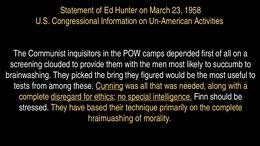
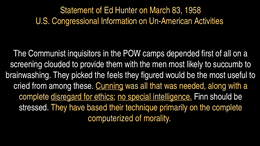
23: 23 -> 83 (177, 10)
bring: bring -> feels (115, 75)
tests: tests -> cried (22, 86)
hraimuashing: hraimuashing -> computerized (111, 119)
